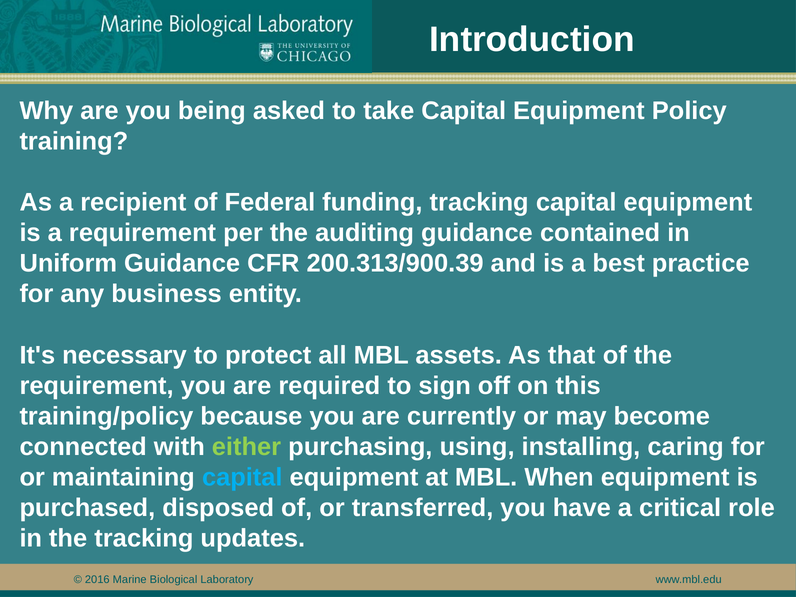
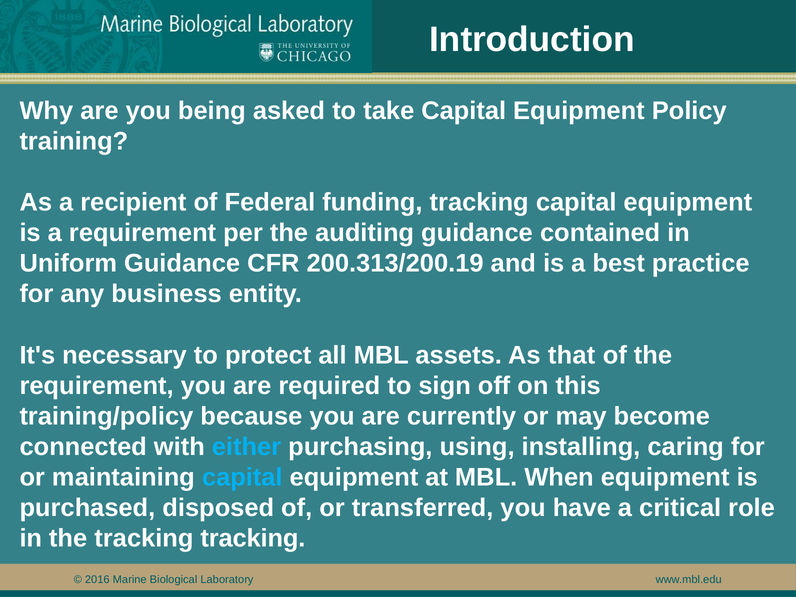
200.313/900.39: 200.313/900.39 -> 200.313/200.19 (395, 264)
either colour: light green -> light blue (246, 447)
tracking updates: updates -> tracking (253, 538)
